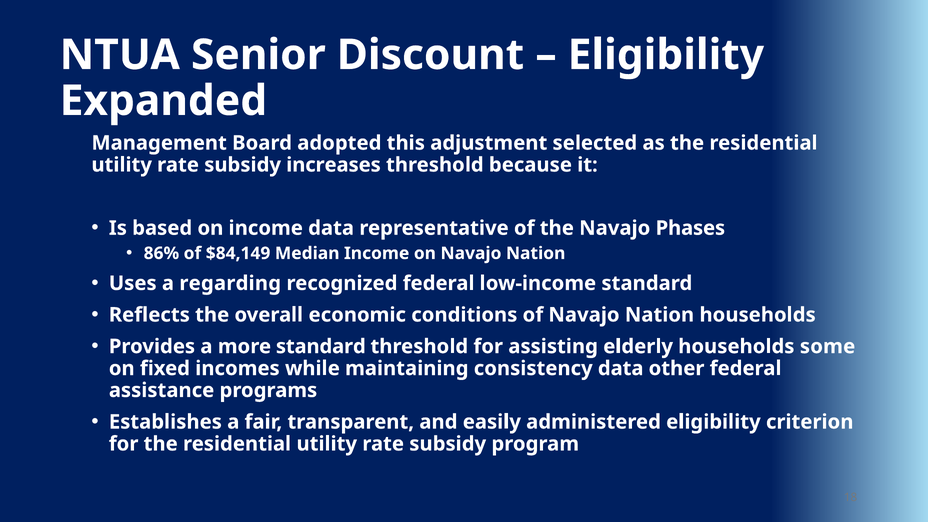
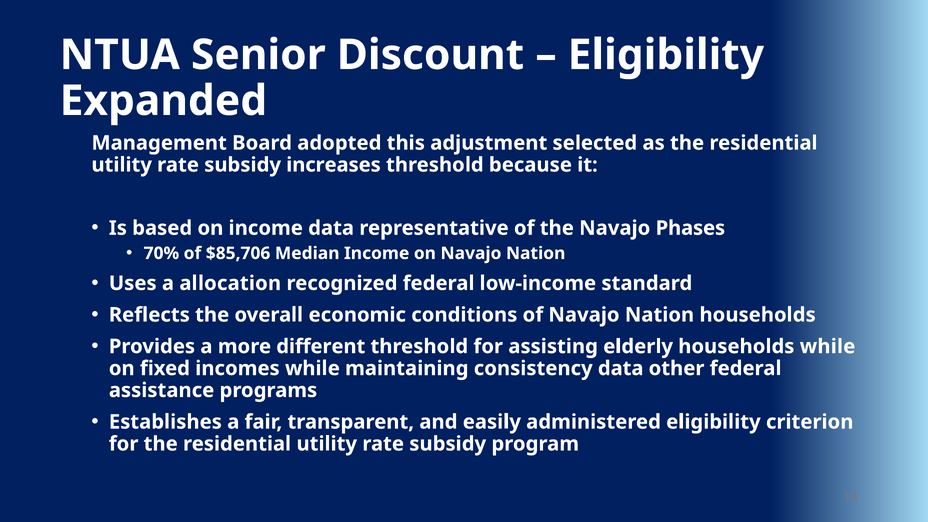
86%: 86% -> 70% (161, 253)
$84,149: $84,149 -> $85,706 (238, 253)
regarding: regarding -> allocation (230, 283)
more standard: standard -> different (321, 347)
households some: some -> while (828, 347)
